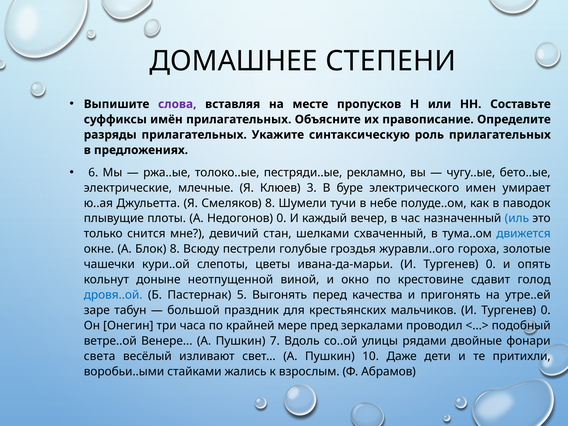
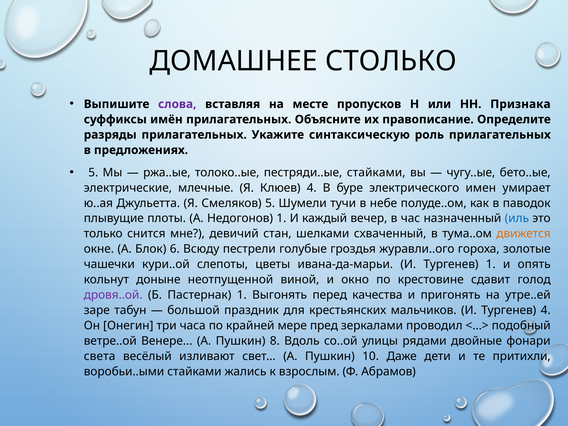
СТЕПЕНИ: СТЕПЕНИ -> СТОЛЬКО (391, 61)
Составьте: Составьте -> Признака (520, 104)
6: 6 -> 5 (93, 172)
пестряди..ые рекламно: рекламно -> стайками (376, 172)
Клюев 3: 3 -> 4 (312, 188)
Смеляков 8: 8 -> 5 (270, 203)
Недогонов 0: 0 -> 1 (281, 218)
движется colour: blue -> orange (524, 234)
Блок 8: 8 -> 6 (175, 249)
ивана-да-марьи И Тургенев 0: 0 -> 1 (491, 264)
дровя..ой colour: blue -> purple (113, 295)
Пастернак 5: 5 -> 1 (242, 295)
мальчиков И Тургенев 0: 0 -> 4 (546, 310)
7: 7 -> 8 (275, 341)
